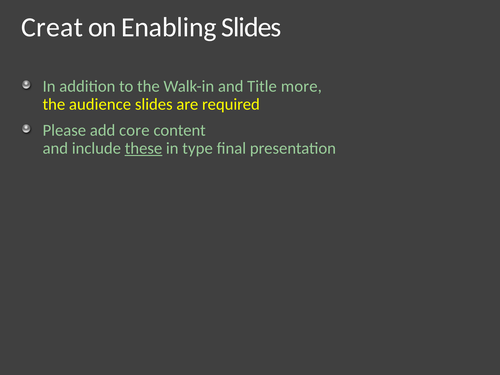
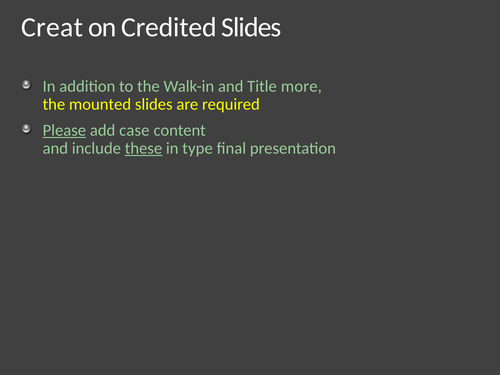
Enabling: Enabling -> Credited (169, 27)
audience: audience -> mounted (100, 104)
Please underline: none -> present (64, 130)
core: core -> case (134, 130)
